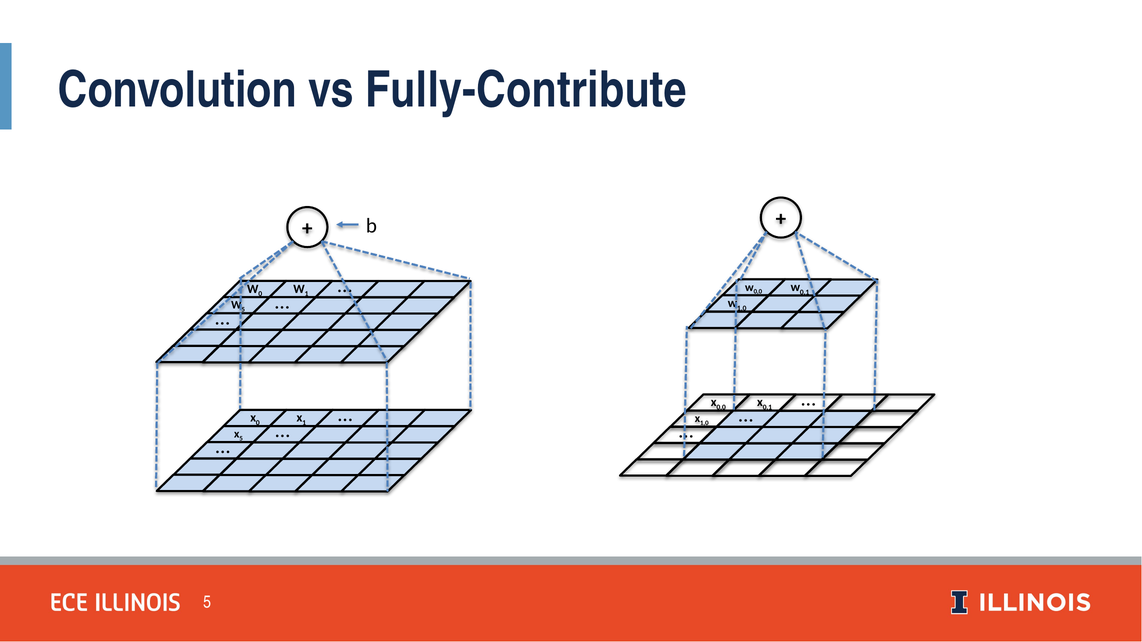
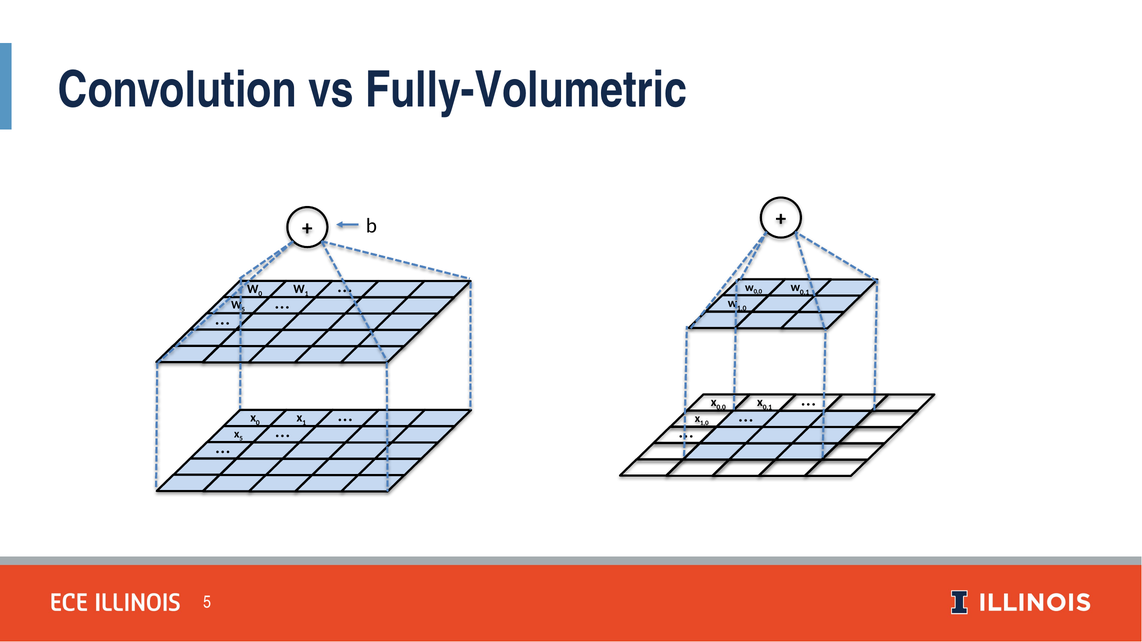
Fully-Contribute: Fully-Contribute -> Fully-Volumetric (526, 90)
